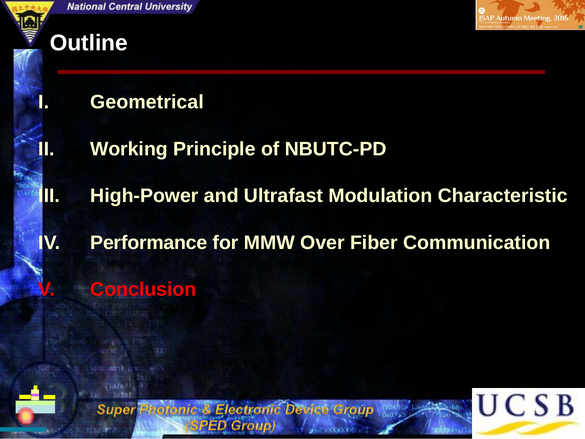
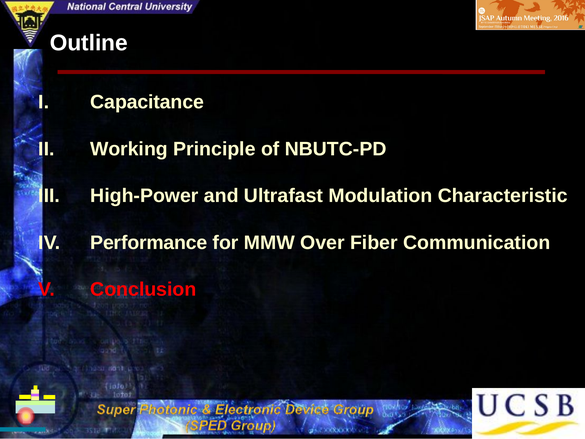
Geometrical: Geometrical -> Capacitance (147, 102)
